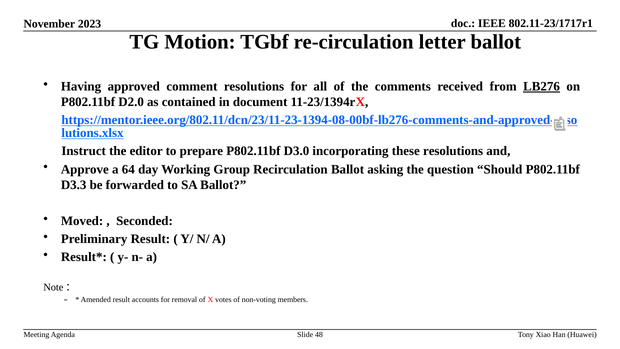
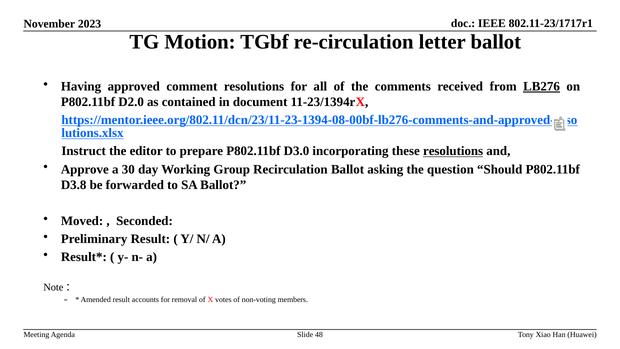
resolutions underline: none -> present (453, 151)
64: 64 -> 30 (128, 169)
D3.3: D3.3 -> D3.8 (74, 185)
